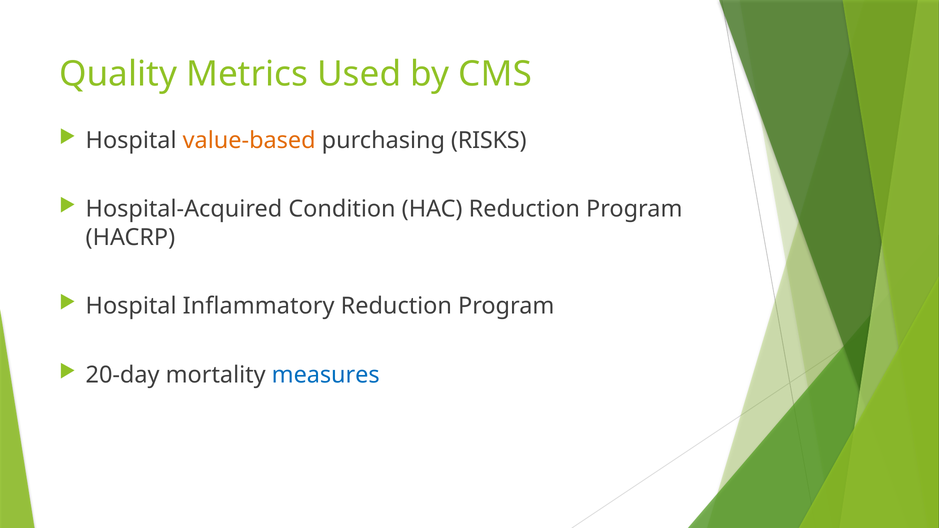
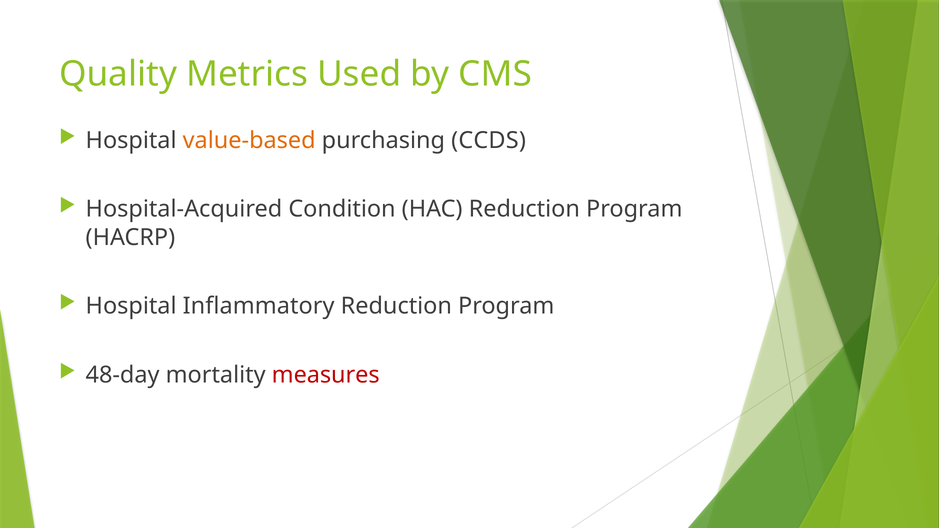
RISKS: RISKS -> CCDS (489, 140)
20-day: 20-day -> 48-day (123, 375)
measures colour: blue -> red (326, 375)
